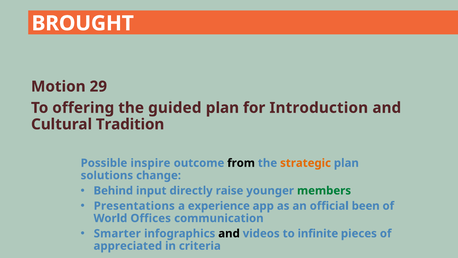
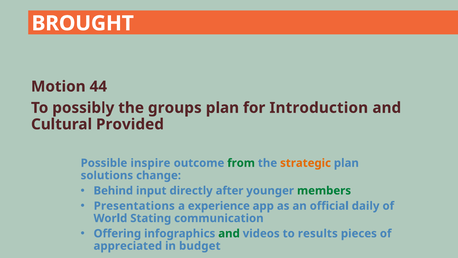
29: 29 -> 44 (98, 86)
offering: offering -> possibly (83, 108)
guided: guided -> groups (175, 108)
Tradition: Tradition -> Provided (130, 124)
from colour: black -> green (241, 163)
raise: raise -> after (230, 190)
been: been -> daily (366, 206)
Offices: Offices -> Stating (151, 218)
Smarter: Smarter -> Offering (117, 233)
and colour: black -> green (229, 233)
infinite: infinite -> results (318, 233)
criteria: criteria -> budget (200, 246)
